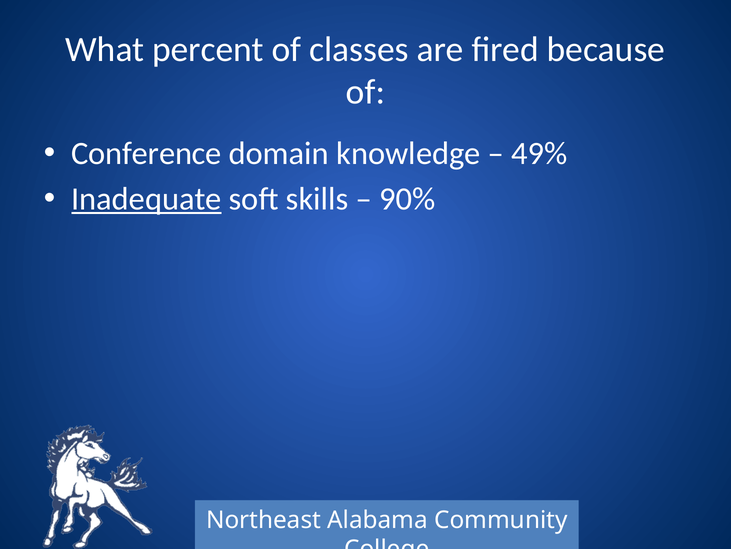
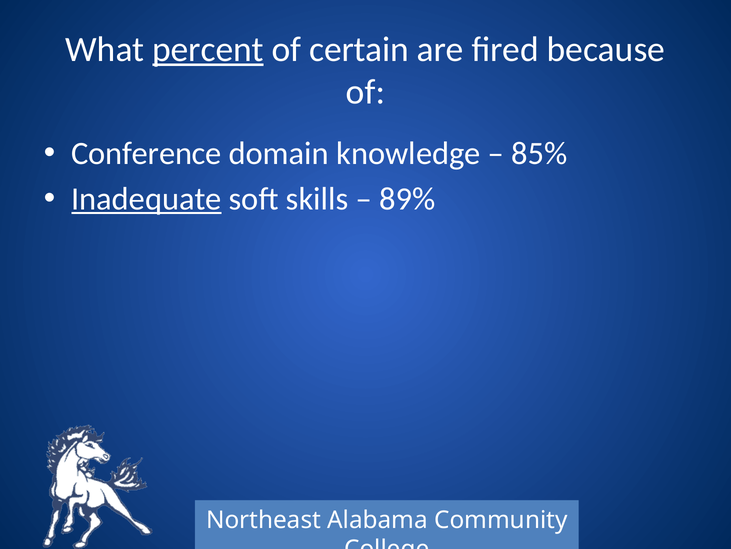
percent underline: none -> present (208, 49)
classes: classes -> certain (359, 49)
49%: 49% -> 85% (539, 153)
90%: 90% -> 89% (408, 199)
